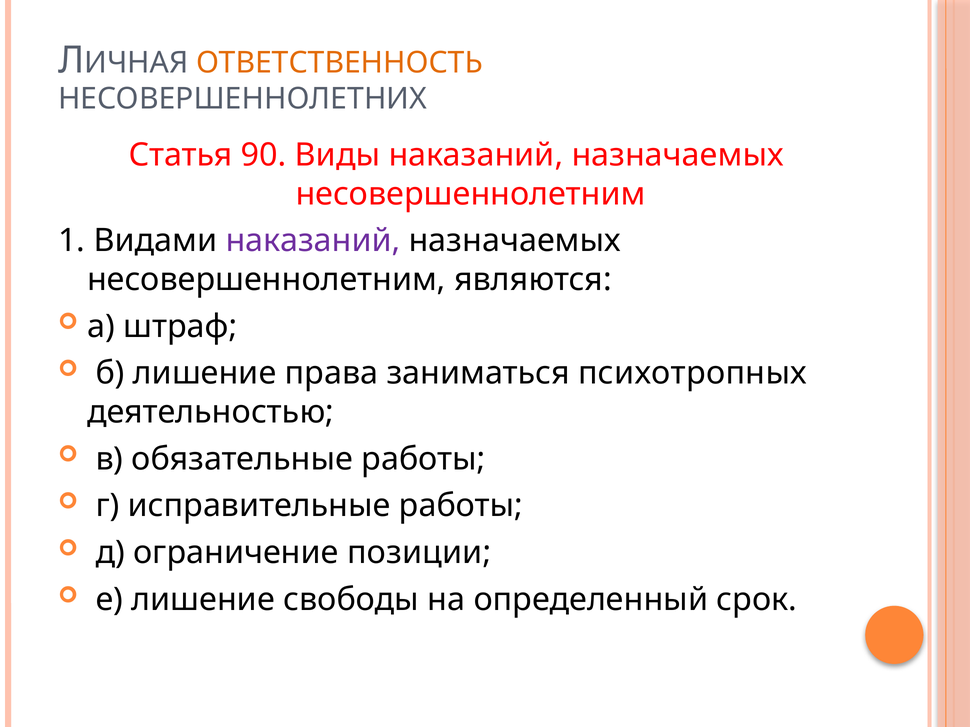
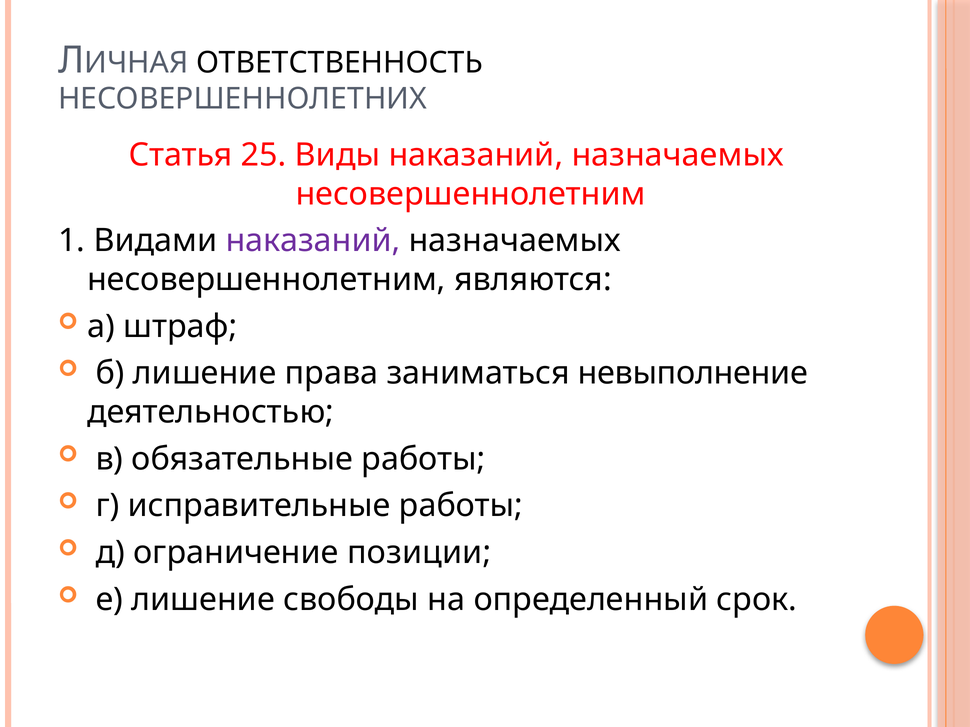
ОТВЕТСТВЕННОСТЬ colour: orange -> black (339, 63)
90: 90 -> 25 (264, 155)
психотропных: психотропных -> невыполнение (693, 374)
